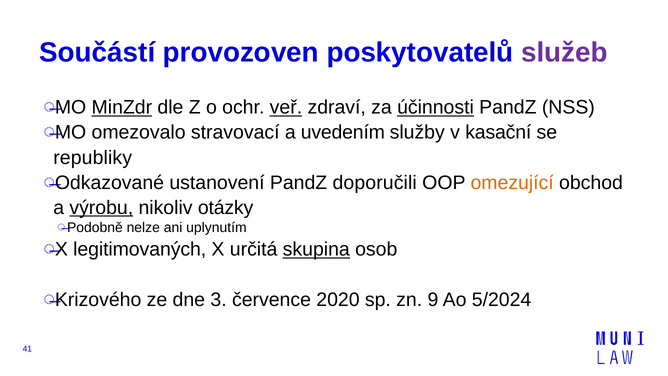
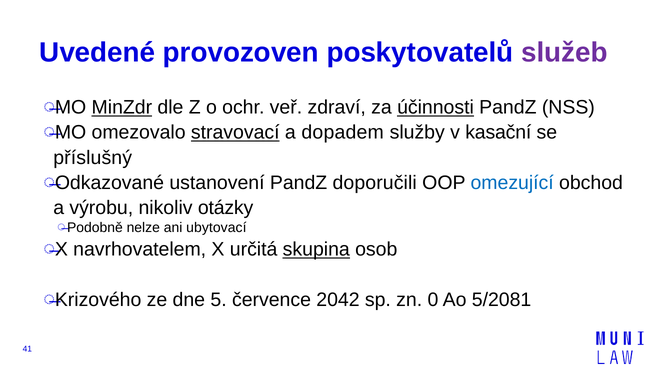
Součástí: Součástí -> Uvedené (97, 53)
veř underline: present -> none (286, 107)
stravovací underline: none -> present (235, 132)
uvedením: uvedením -> dopadem (343, 132)
republiky: republiky -> příslušný (93, 158)
omezující colour: orange -> blue (512, 183)
výrobu underline: present -> none (101, 208)
uplynutím: uplynutím -> ubytovací (216, 227)
legitimovaných: legitimovaných -> navrhovatelem (140, 249)
3: 3 -> 5 (219, 299)
2020: 2020 -> 2042 (338, 299)
9: 9 -> 0 (433, 299)
5/2024: 5/2024 -> 5/2081 (502, 299)
